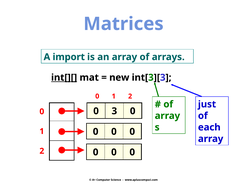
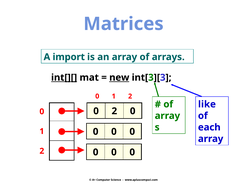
new underline: none -> present (119, 78)
just: just -> like (207, 104)
0 3: 3 -> 2 (114, 111)
